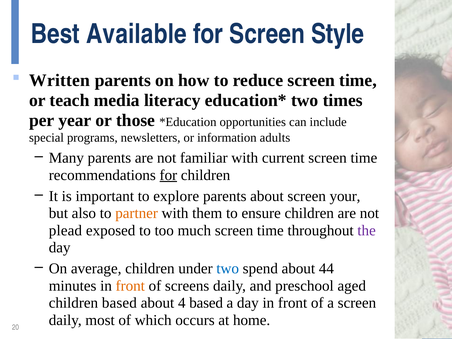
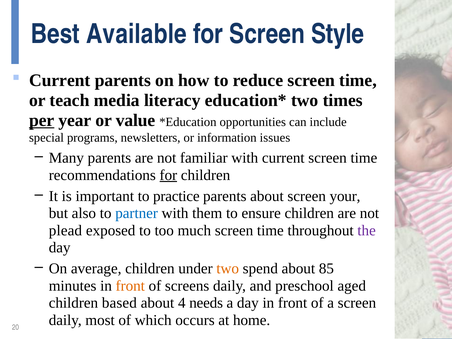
Written: Written -> Current (60, 80)
per underline: none -> present (42, 120)
those: those -> value (136, 120)
adults: adults -> issues (275, 138)
explore: explore -> practice (176, 196)
partner colour: orange -> blue (137, 213)
two colour: blue -> orange (228, 269)
44: 44 -> 85 (326, 269)
4 based: based -> needs (206, 303)
